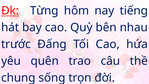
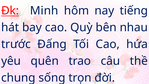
Từng: Từng -> Minh (44, 11)
